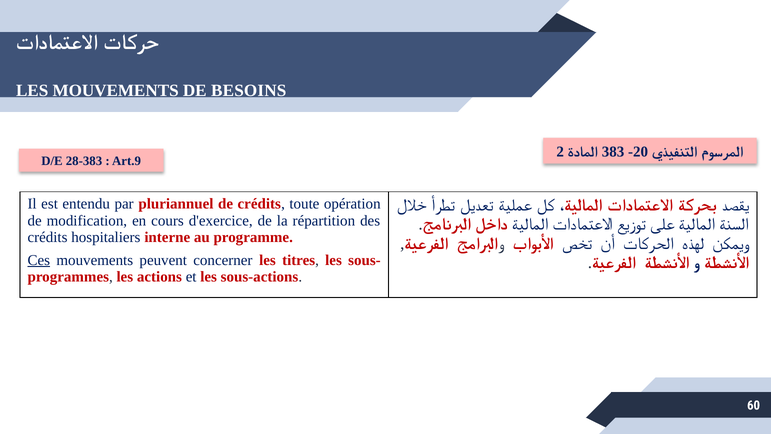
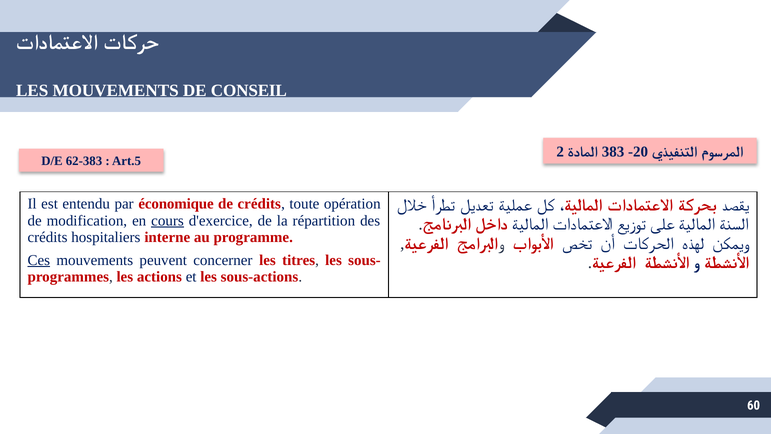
BESOINS: BESOINS -> CONSEIL (249, 91)
28-383: 28-383 -> 62-383 (84, 161)
Art.9: Art.9 -> Art.5 (127, 161)
pluriannuel: pluriannuel -> économique (176, 204)
cours underline: none -> present (167, 220)
